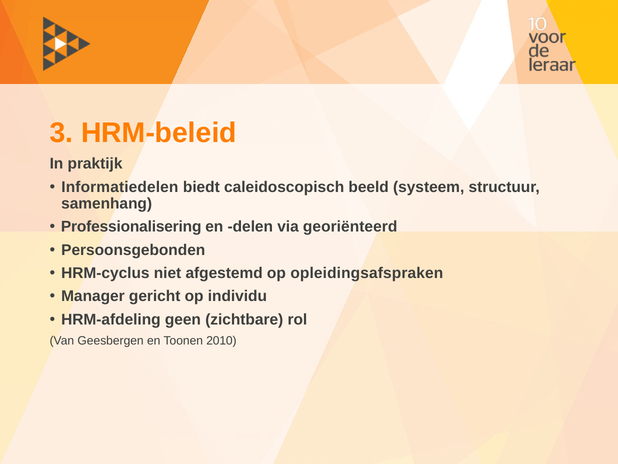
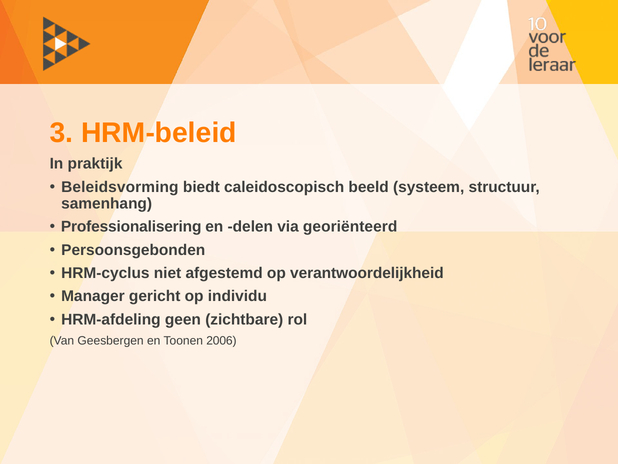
Informatiedelen: Informatiedelen -> Beleidsvorming (120, 187)
opleidingsafspraken: opleidingsafspraken -> verantwoordelijkheid (367, 273)
2010: 2010 -> 2006 (221, 340)
